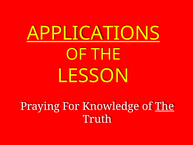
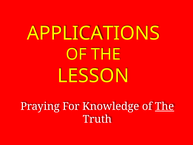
APPLICATIONS underline: present -> none (93, 33)
